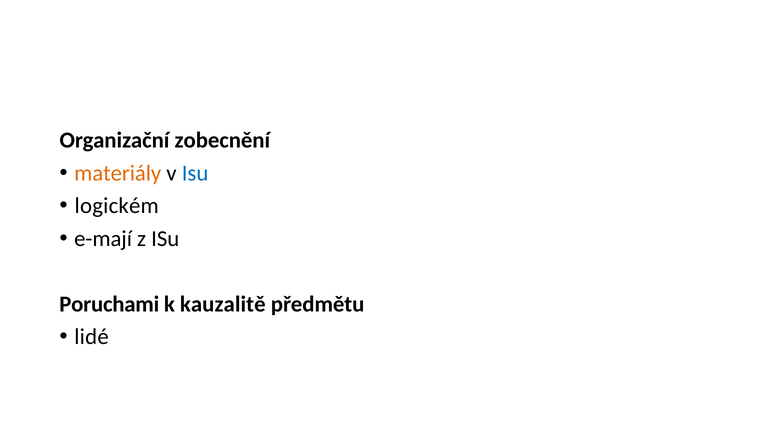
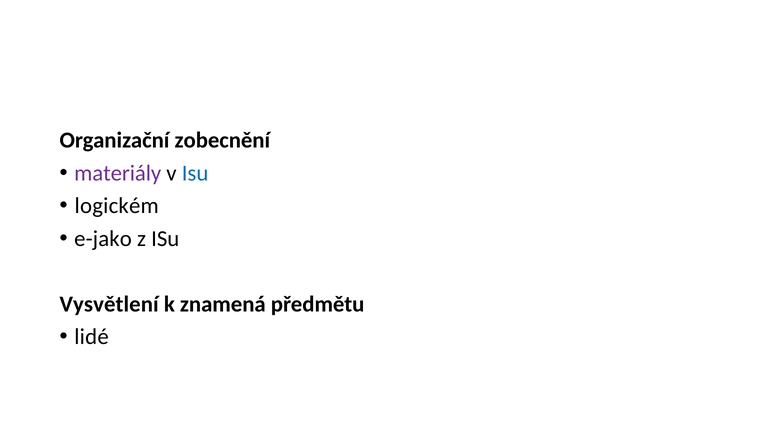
materiály colour: orange -> purple (118, 173)
e-mají: e-mají -> e-jako (103, 239)
Poruchami: Poruchami -> Vysvětlení (109, 304)
kauzalitě: kauzalitě -> znamená (223, 304)
